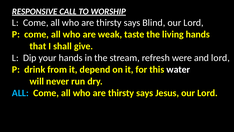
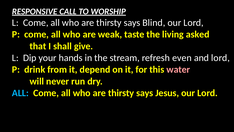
living hands: hands -> asked (198, 34)
were: were -> even (182, 58)
water colour: white -> pink (178, 69)
